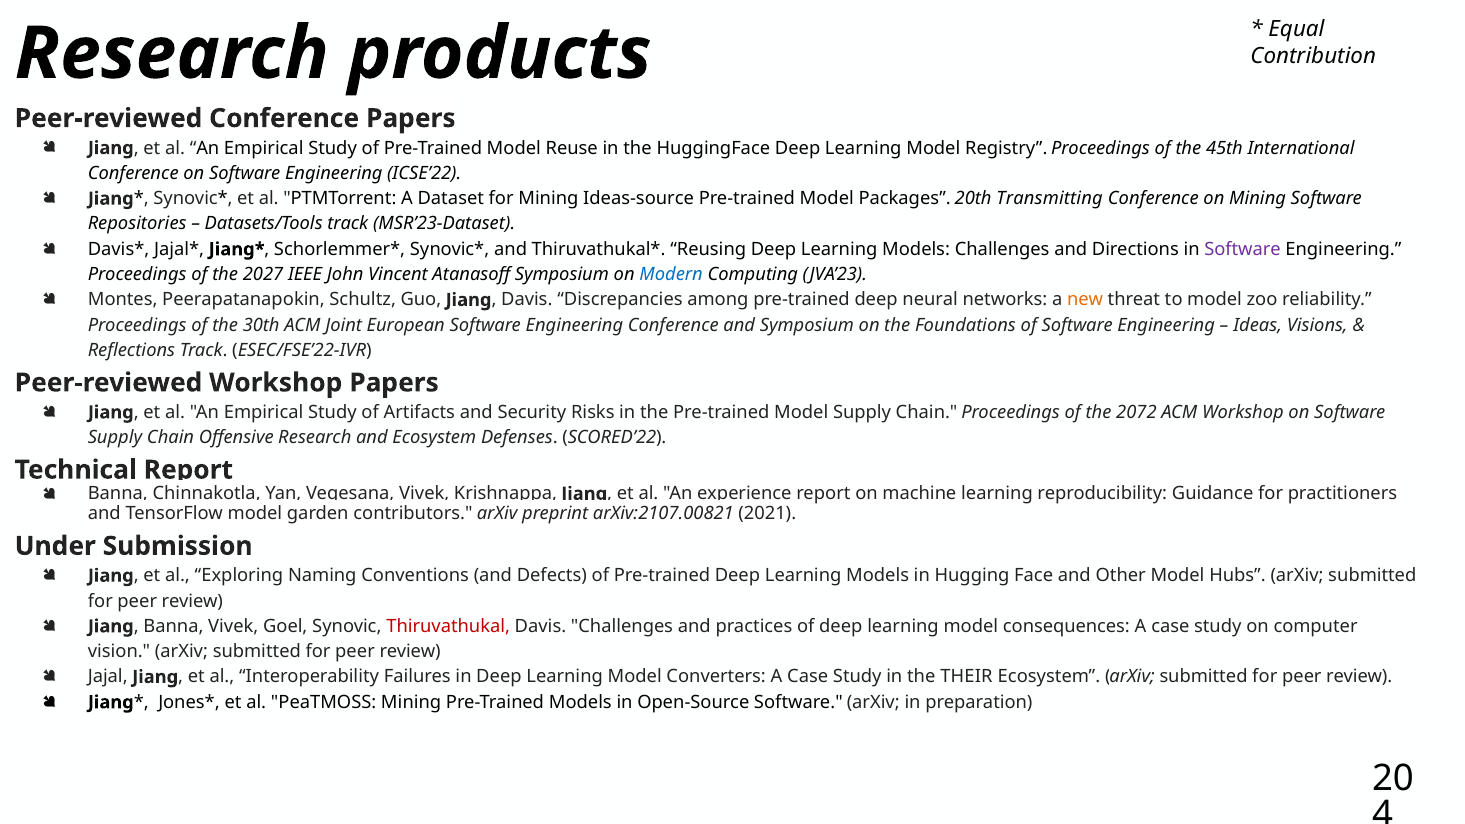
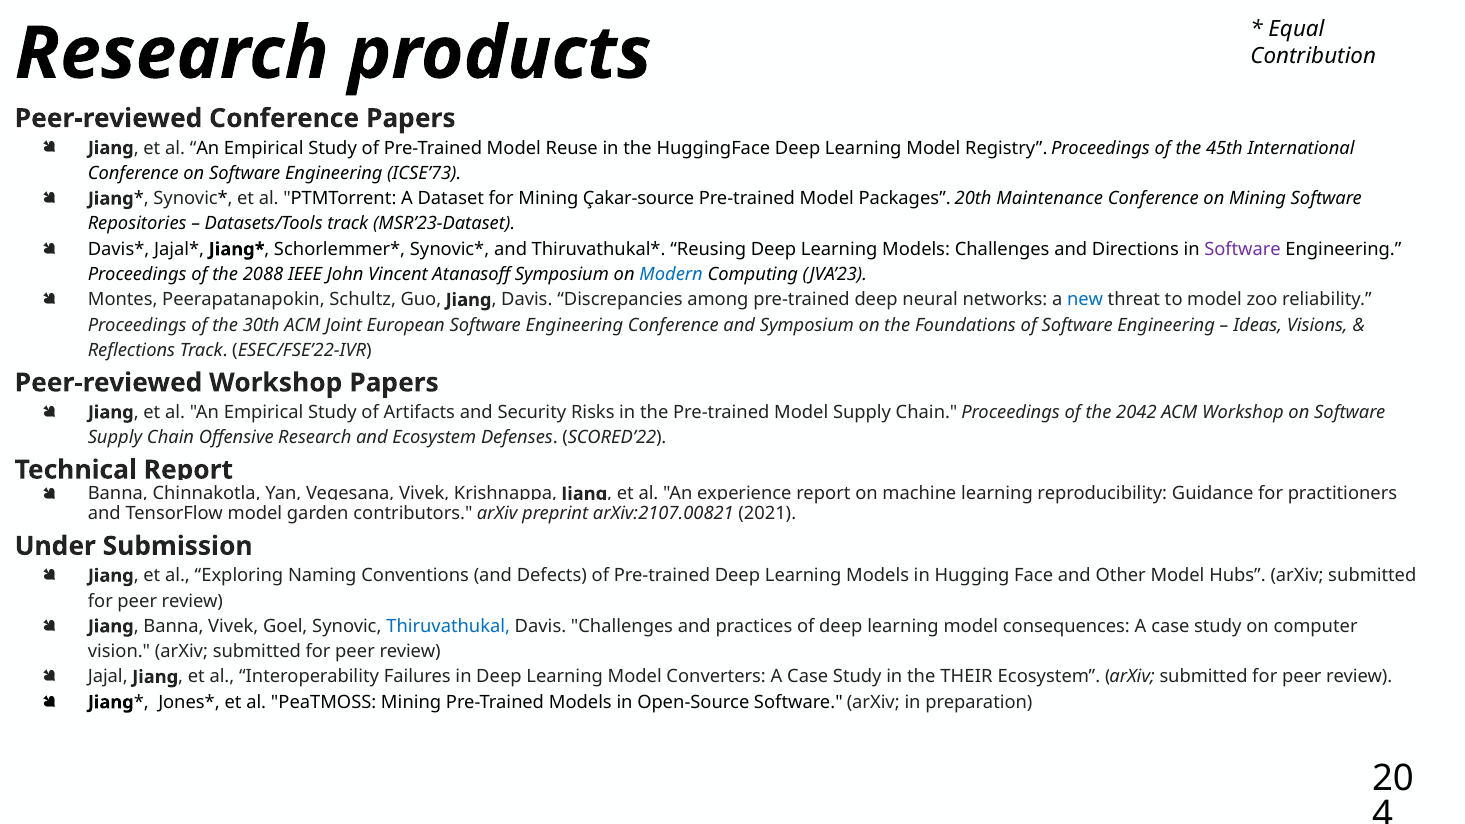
ICSE’22: ICSE’22 -> ICSE’73 (424, 173)
Ideas-source: Ideas-source -> Çakar-source (639, 199)
Transmitting: Transmitting -> Maintenance (1050, 199)
2027: 2027 -> 2088 (263, 275)
new colour: orange -> blue (1085, 300)
2072: 2072 -> 2042 (1136, 412)
Thiruvathukal colour: red -> blue (448, 626)
